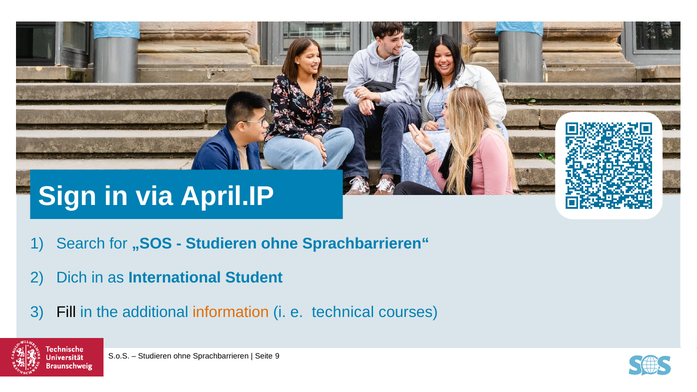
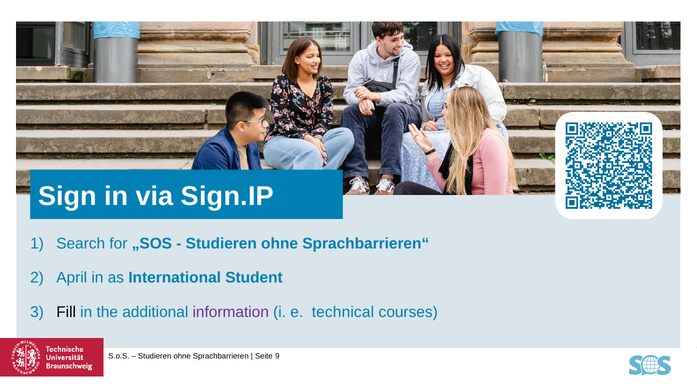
April.IP: April.IP -> Sign.IP (227, 196)
Dich: Dich -> April (72, 278)
information colour: orange -> purple (231, 312)
